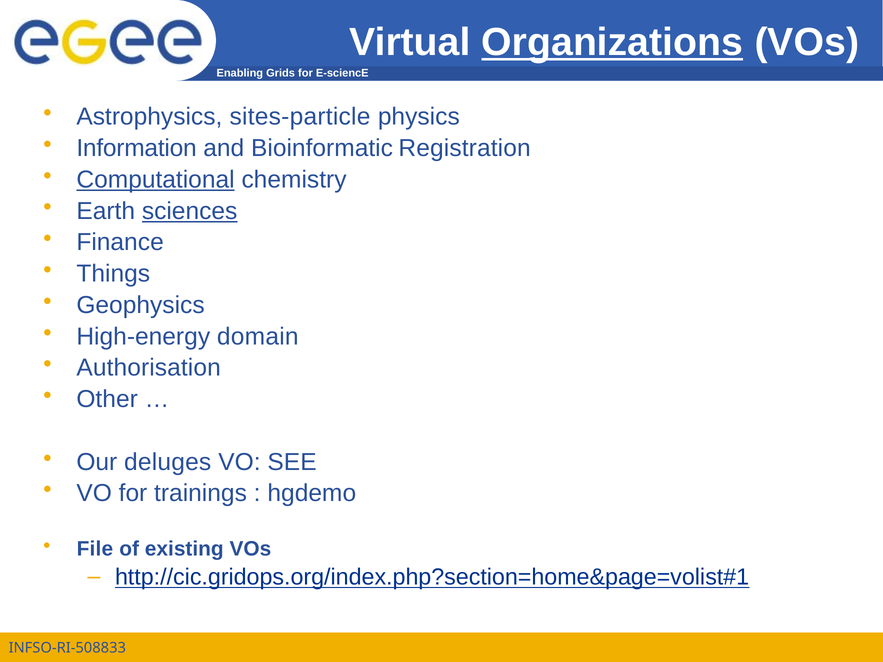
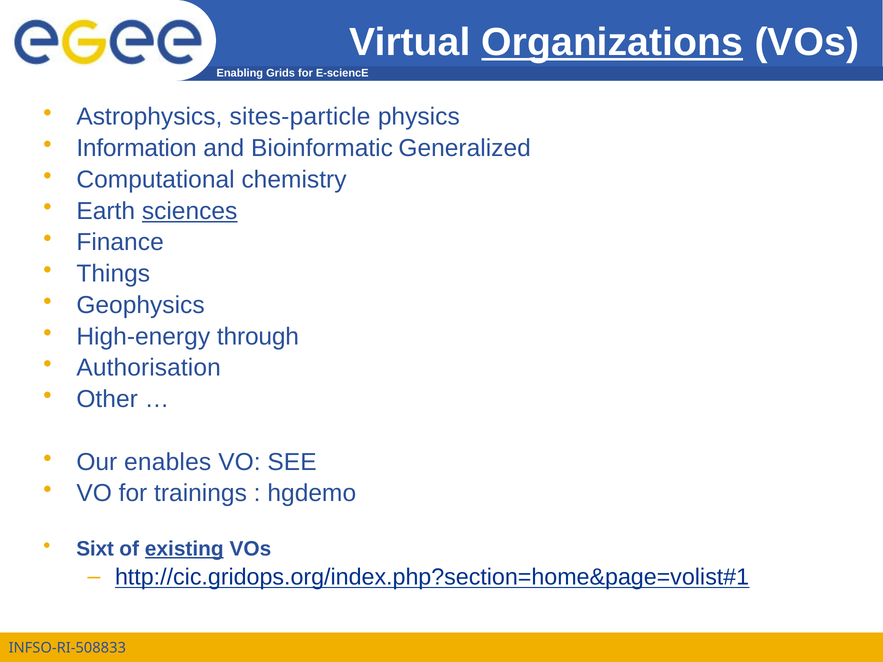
Registration: Registration -> Generalized (465, 148)
Computational underline: present -> none (156, 180)
domain: domain -> through (258, 337)
deluges: deluges -> enables (168, 462)
File: File -> Sixt (95, 549)
existing underline: none -> present (184, 549)
